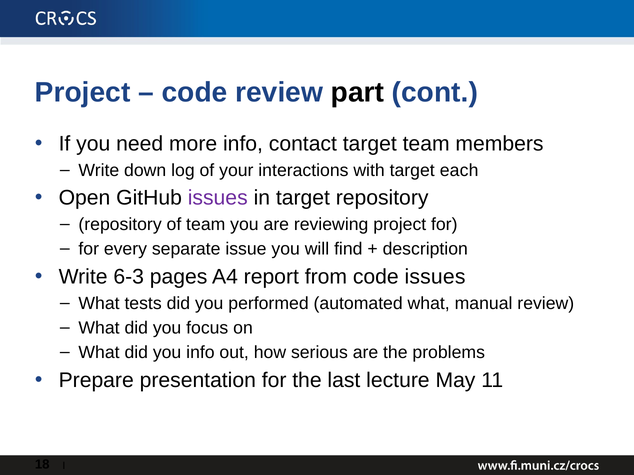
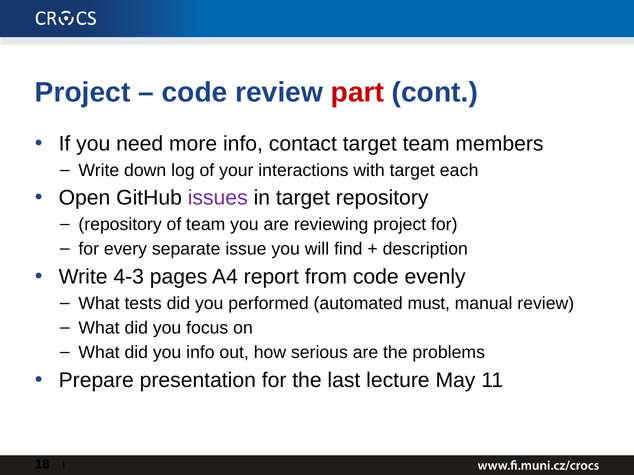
part colour: black -> red (357, 92)
6-3: 6-3 -> 4-3 (129, 277)
code issues: issues -> evenly (435, 277)
automated what: what -> must (429, 304)
